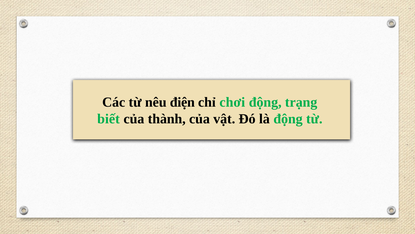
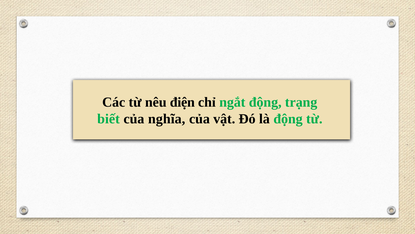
chơi: chơi -> ngắt (232, 102)
thành: thành -> nghĩa (167, 119)
